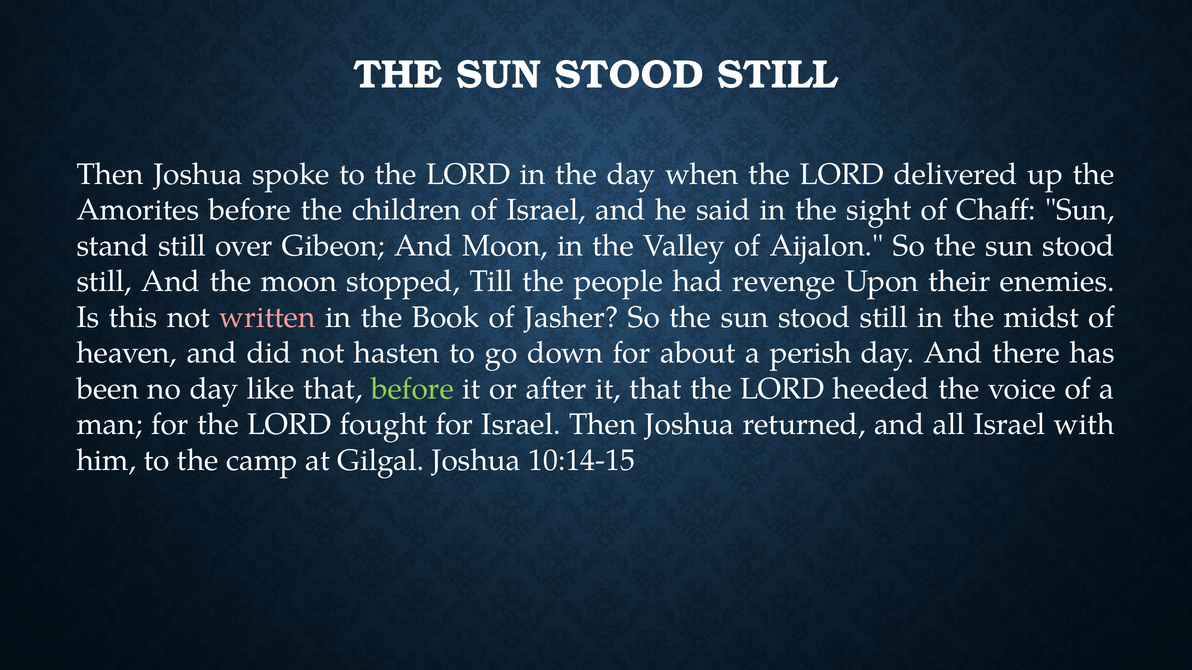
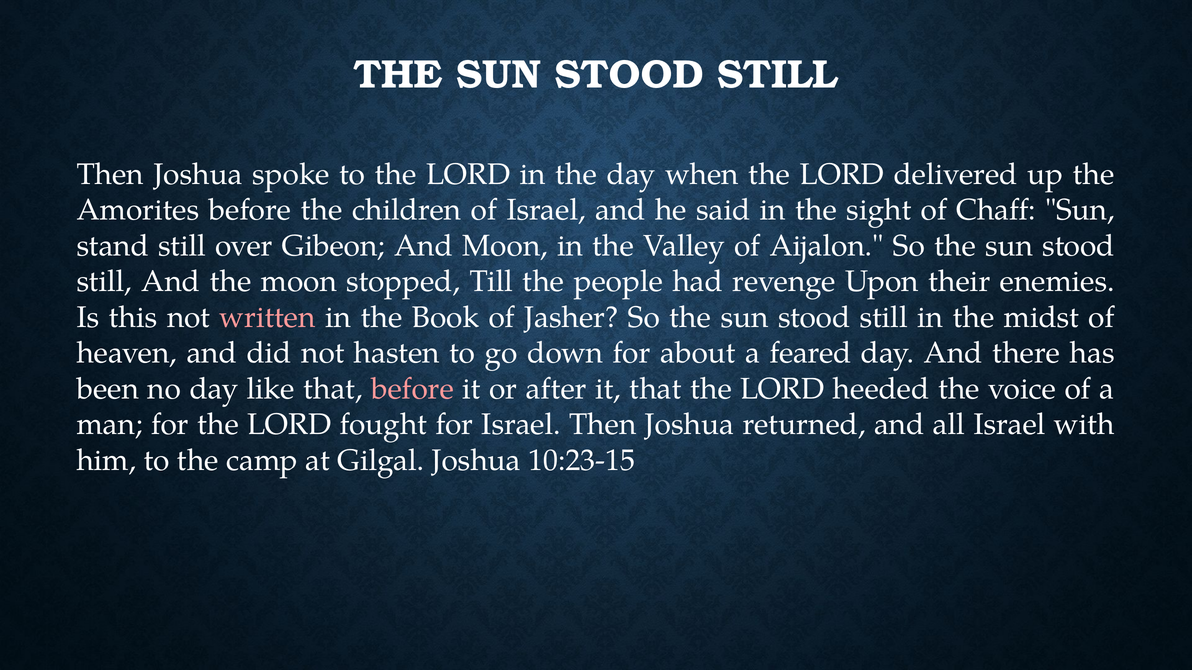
perish: perish -> feared (811, 353)
before colour: light green -> pink (413, 389)
10:14-15: 10:14-15 -> 10:23-15 (582, 461)
